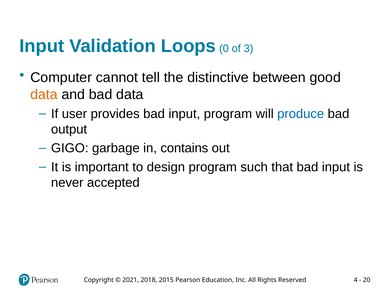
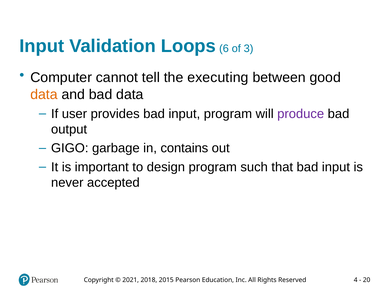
0: 0 -> 6 (224, 49)
distinctive: distinctive -> executing (218, 77)
produce colour: blue -> purple (301, 114)
